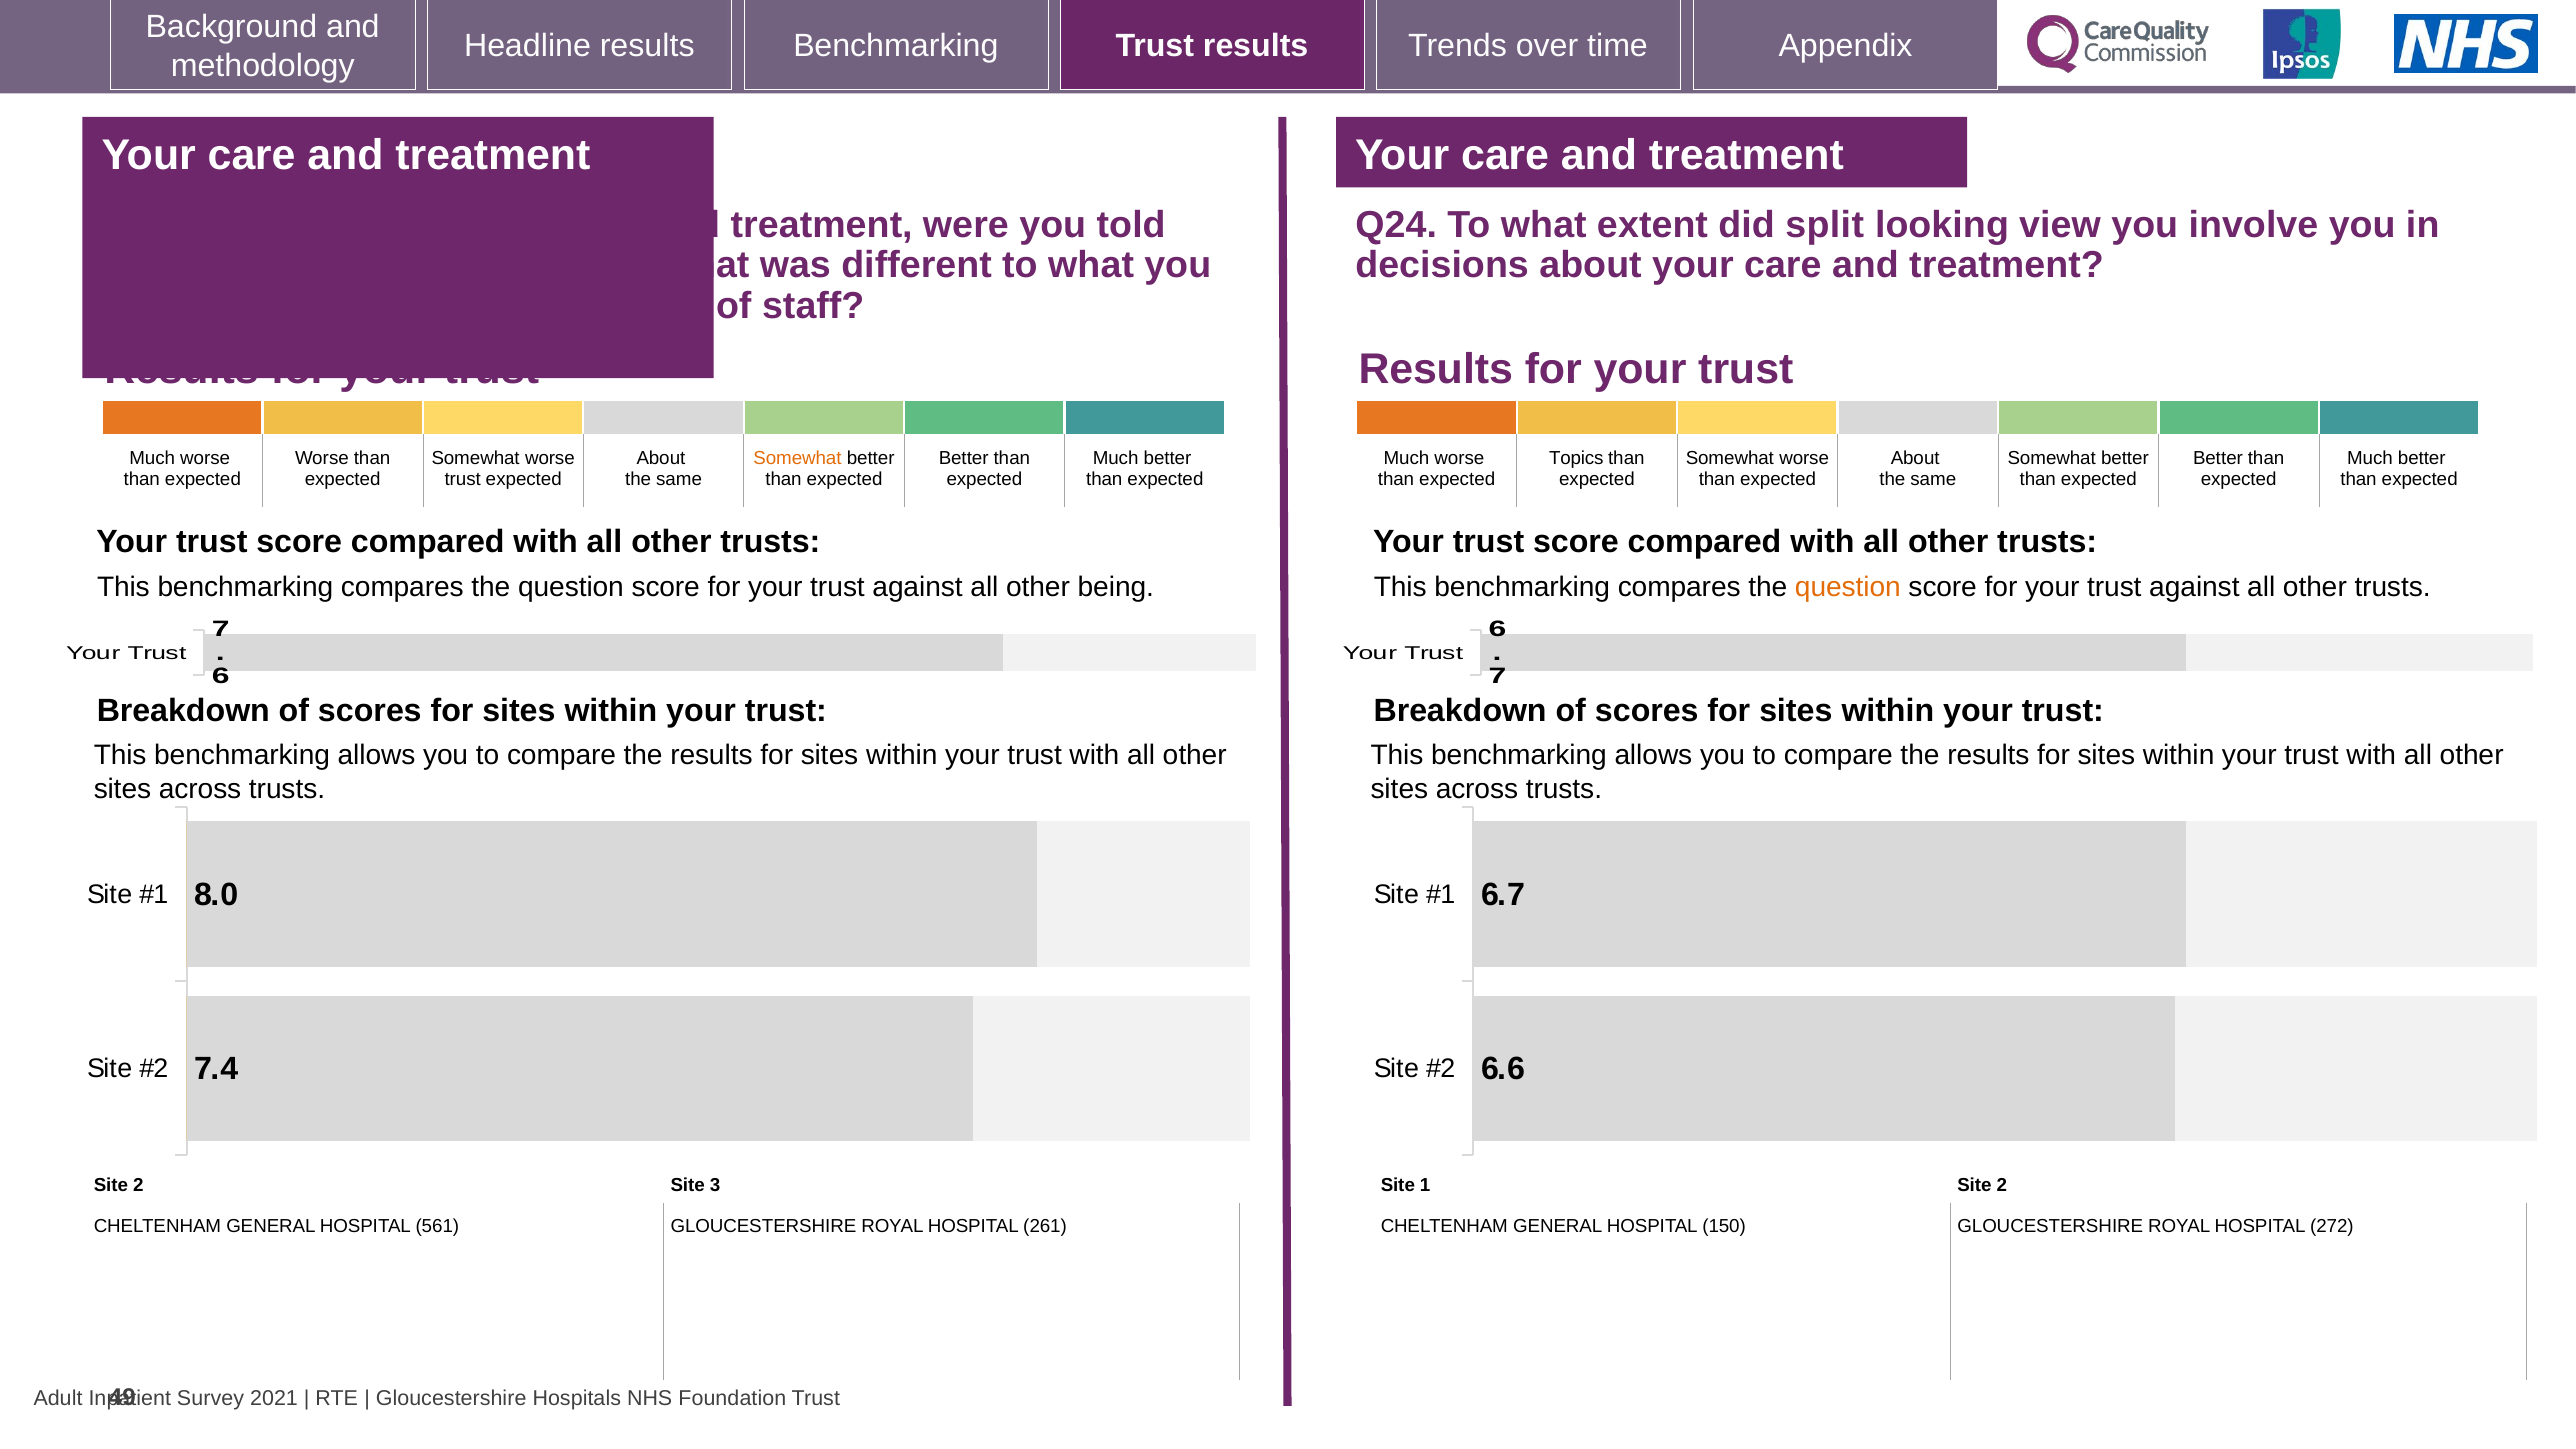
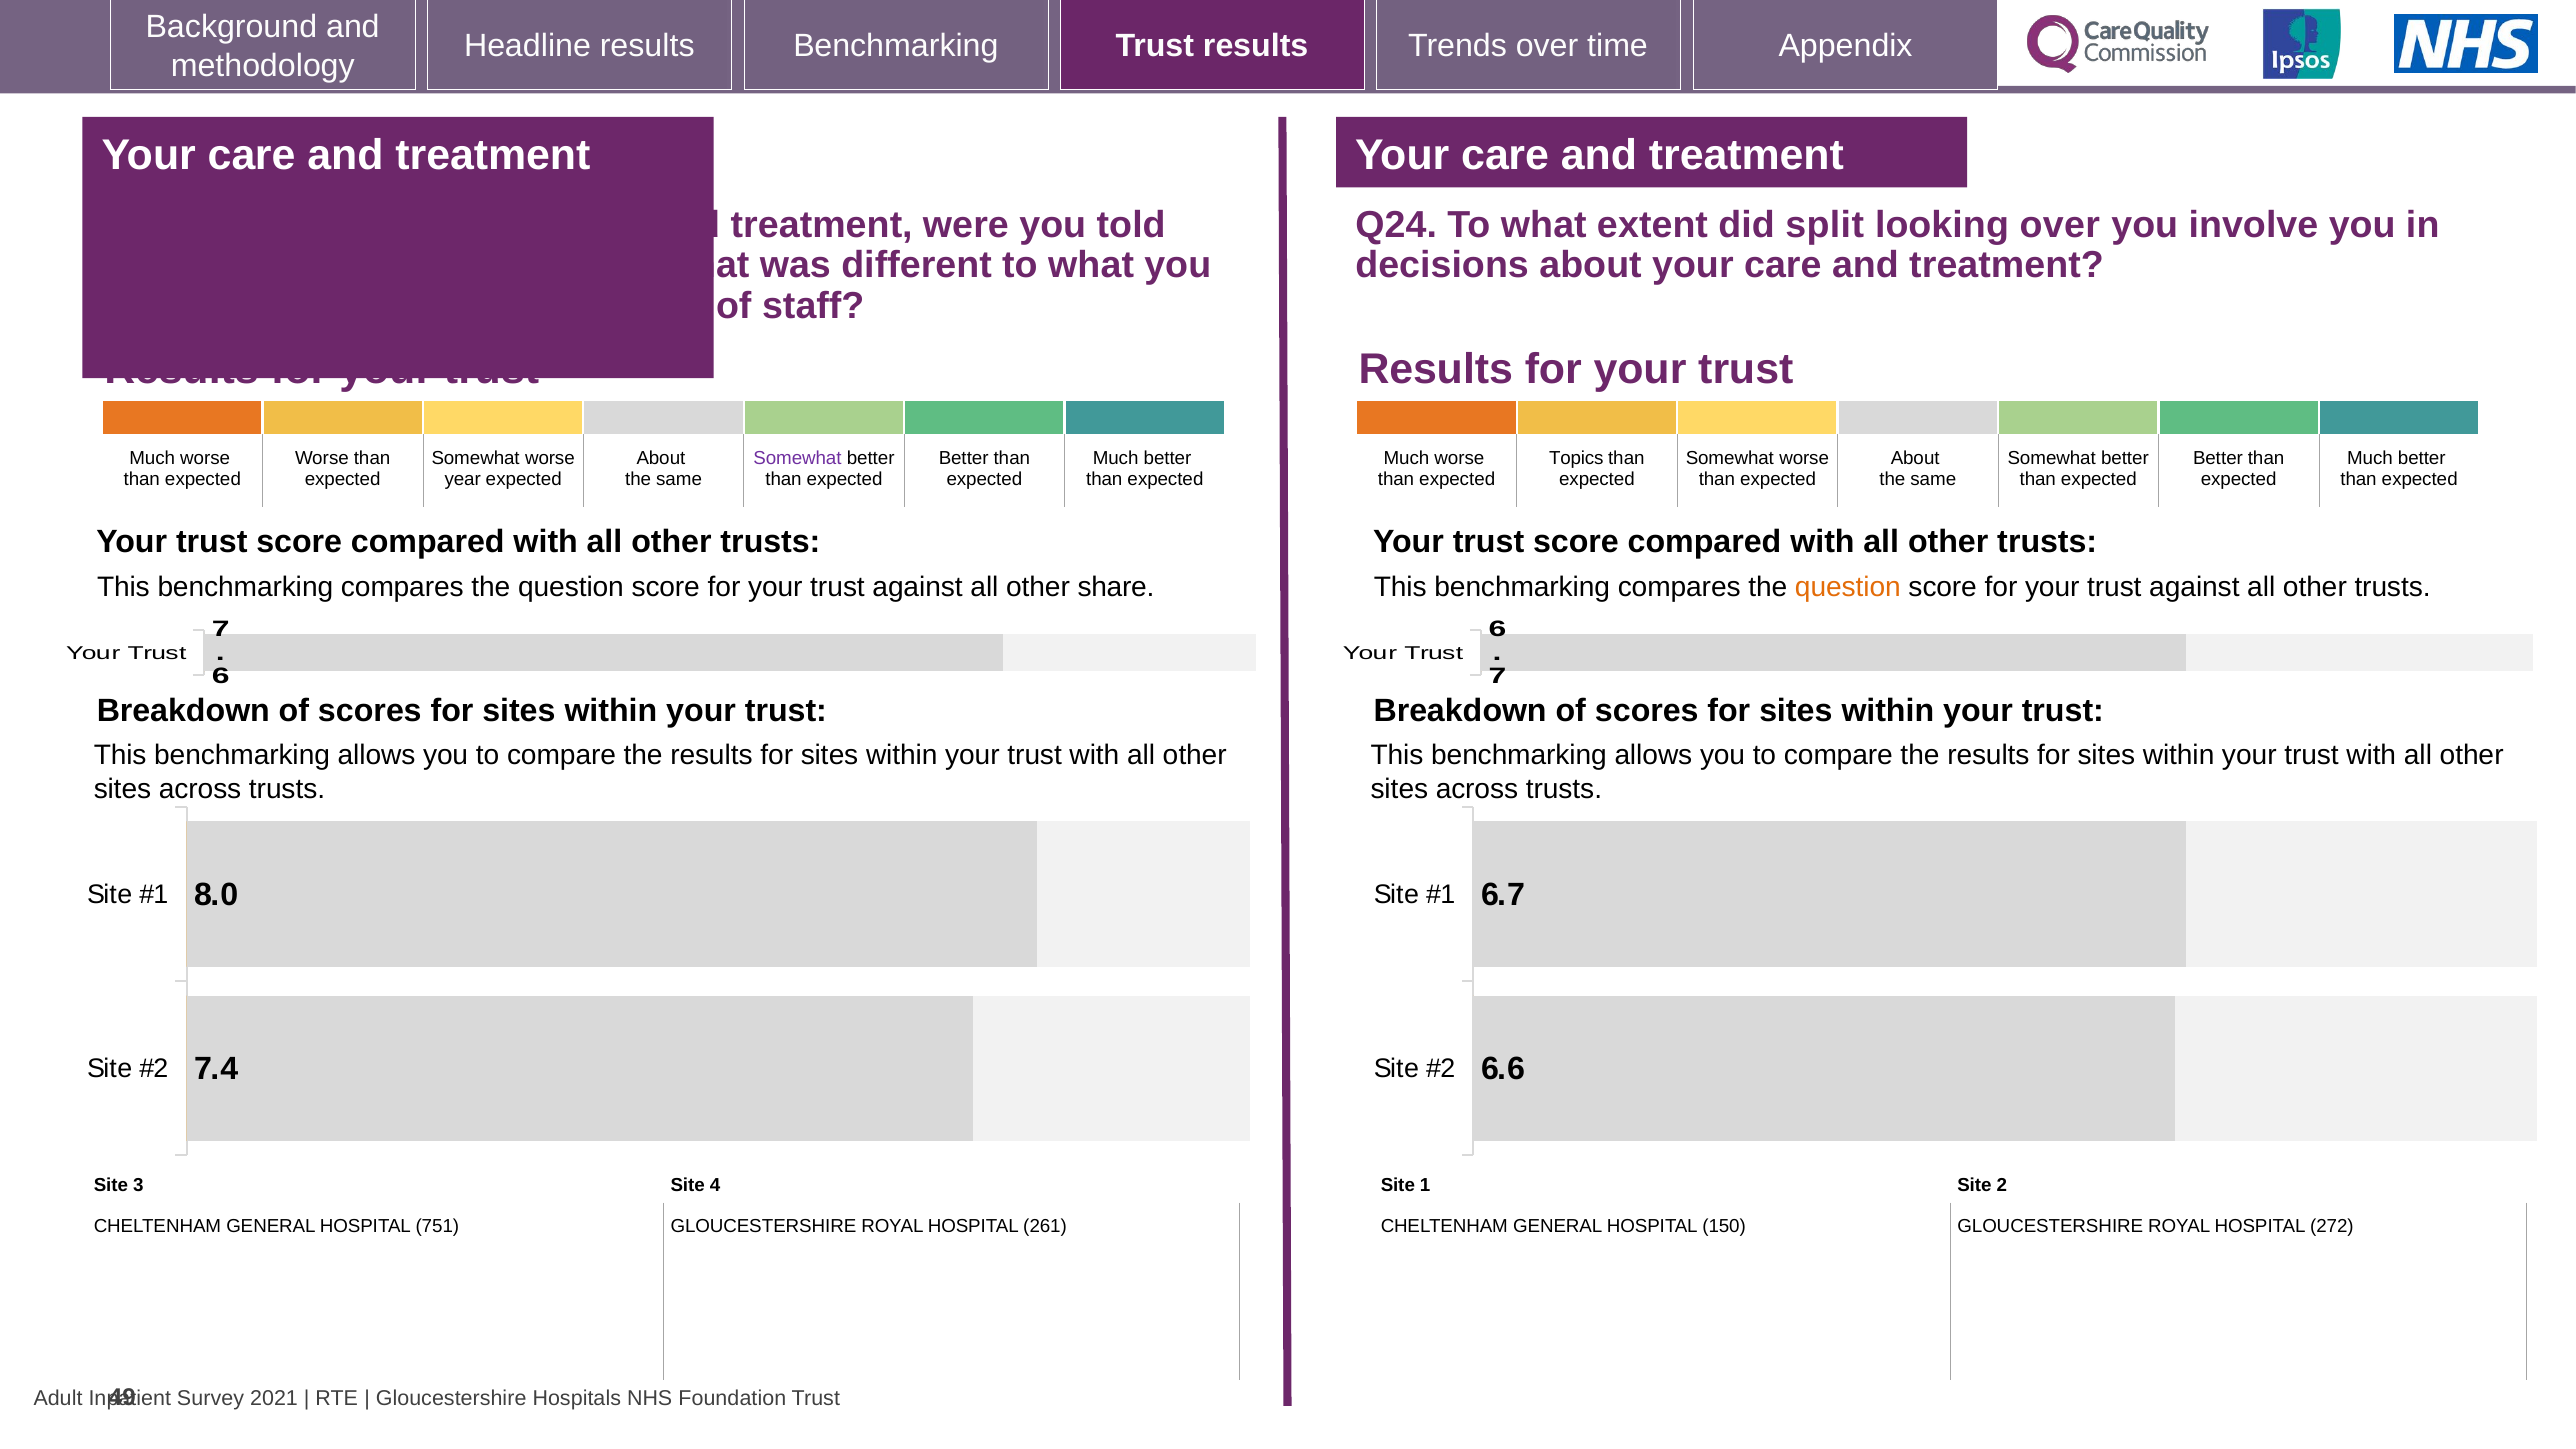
looking view: view -> over (2060, 225)
Somewhat colour: orange -> purple (798, 458)
trust: trust -> year (463, 479)
being: being -> share (1116, 587)
2: 2 -> 3 (138, 1185)
3: 3 -> 4 (715, 1185)
561: 561 -> 751 (437, 1227)
